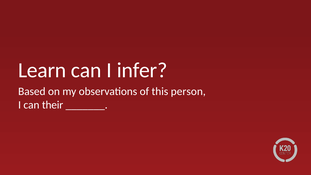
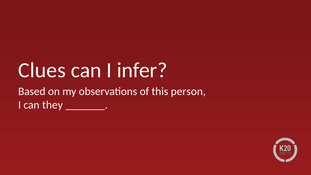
Learn: Learn -> Clues (42, 70)
their: their -> they (52, 105)
